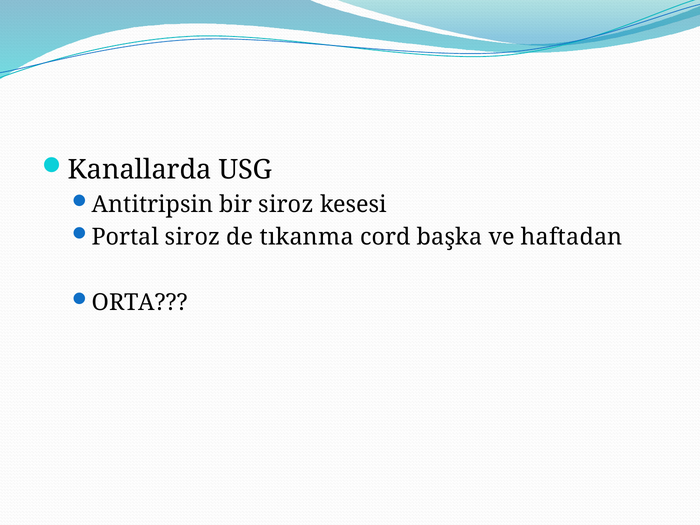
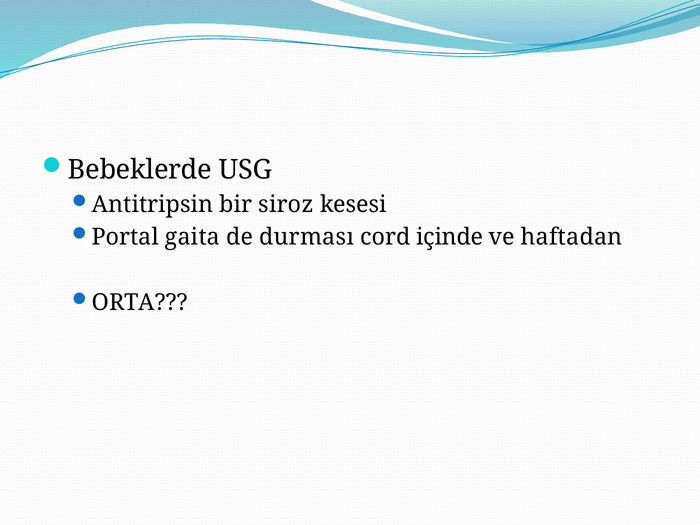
Kanallarda: Kanallarda -> Bebeklerde (140, 170)
Portal siroz: siroz -> gaita (193, 237)
tıkanma: tıkanma -> durması (307, 237)
başka: başka -> içinde (450, 237)
